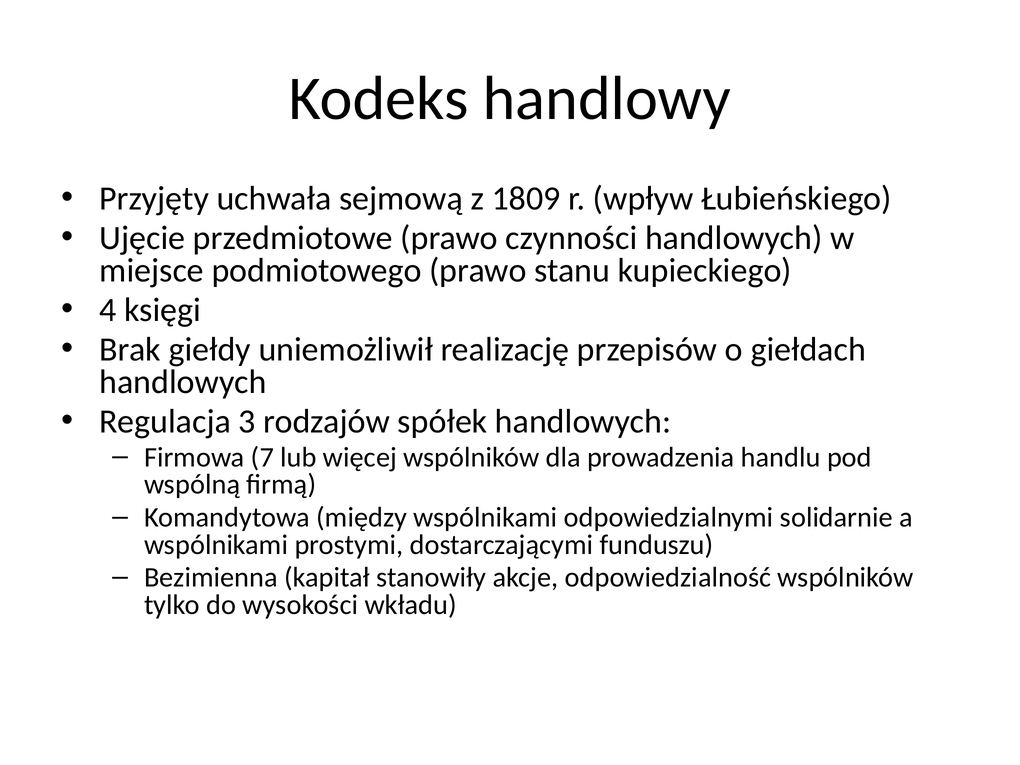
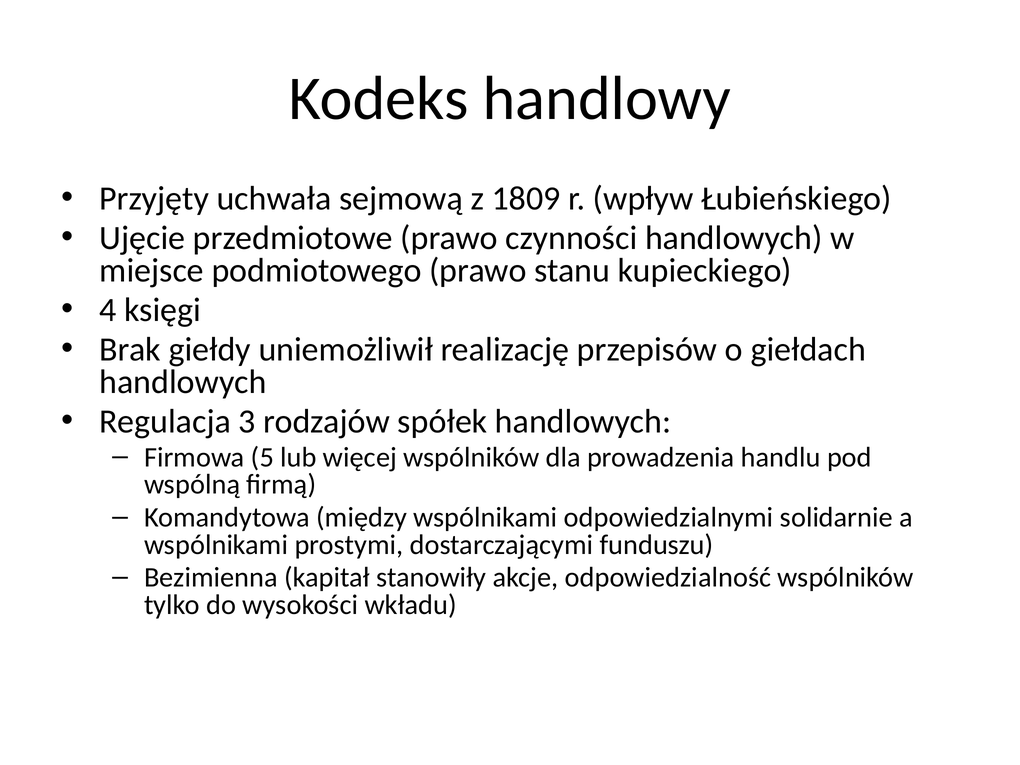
7: 7 -> 5 (262, 457)
